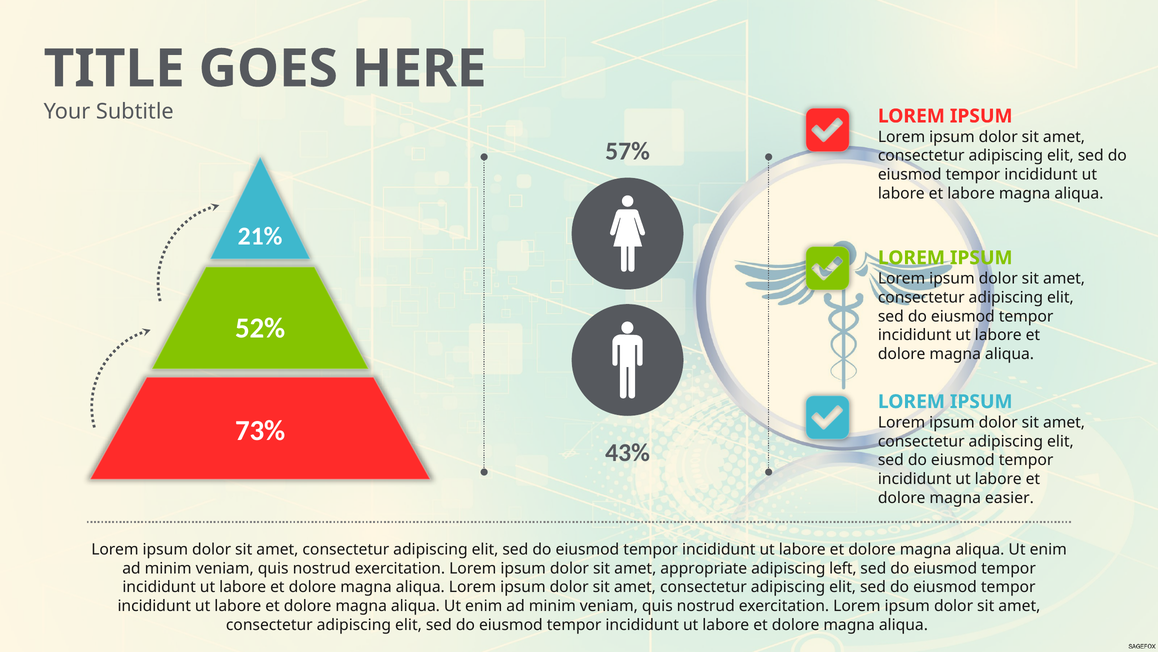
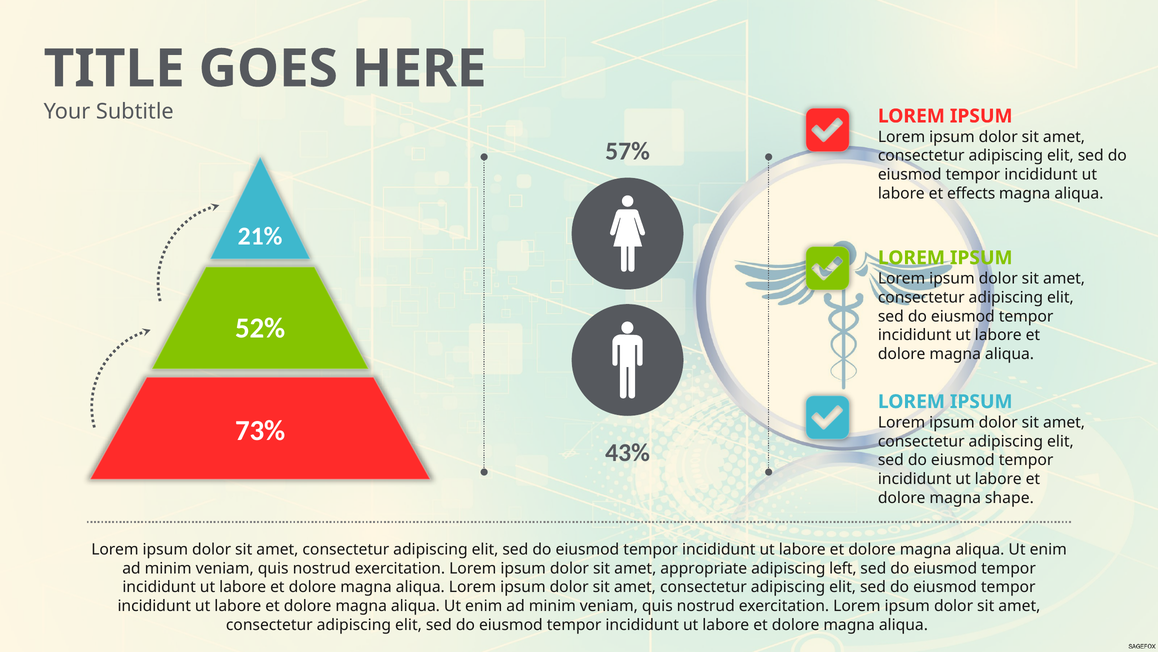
et labore: labore -> effects (971, 193)
easier: easier -> shape (1009, 497)
